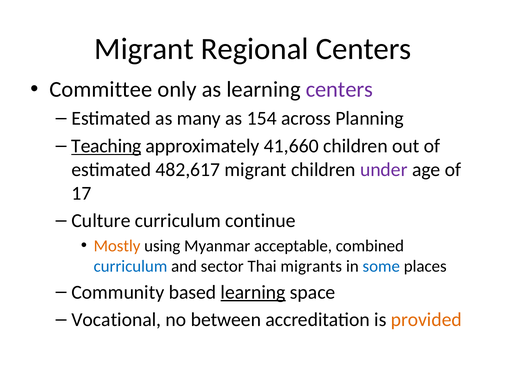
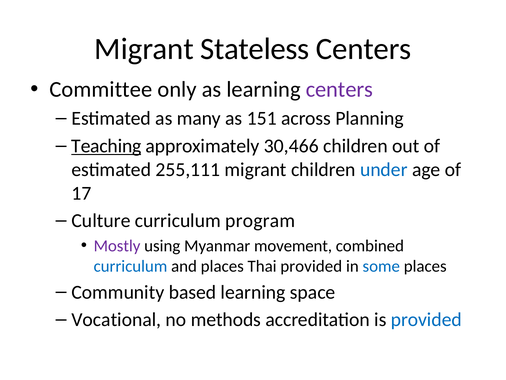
Regional: Regional -> Stateless (255, 49)
154: 154 -> 151 (262, 118)
41,660: 41,660 -> 30,466 (291, 146)
482,617: 482,617 -> 255,111 (188, 169)
under colour: purple -> blue (384, 169)
continue: continue -> program (260, 220)
Mostly colour: orange -> purple (117, 246)
acceptable: acceptable -> movement (293, 246)
and sector: sector -> places (222, 266)
Thai migrants: migrants -> provided (311, 266)
learning underline: present -> none (253, 292)
between: between -> methods (226, 319)
provided colour: orange -> blue (426, 319)
